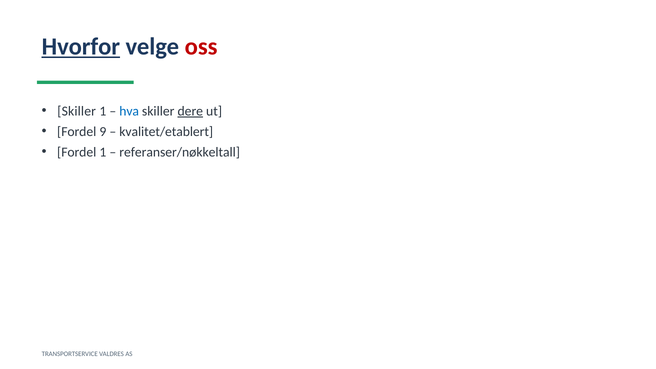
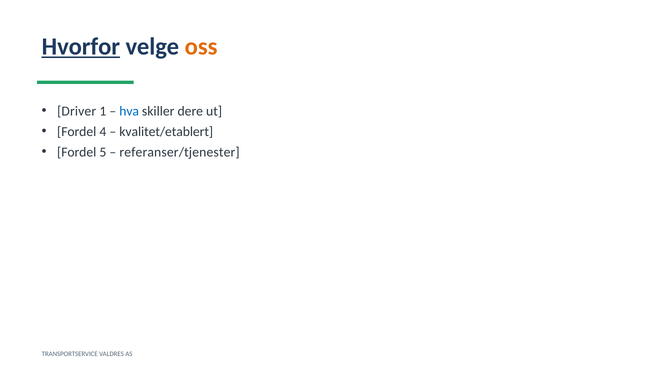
oss colour: red -> orange (201, 47)
Skiller: Skiller -> Driver (77, 111)
dere underline: present -> none (190, 111)
9: 9 -> 4 (103, 132)
Fordel 1: 1 -> 5 (103, 152)
referanser/nøkkeltall: referanser/nøkkeltall -> referanser/tjenester (180, 152)
